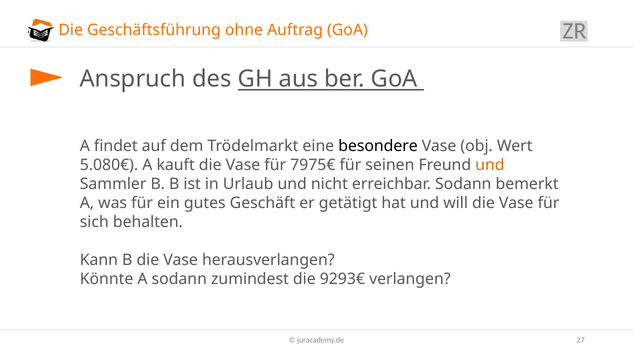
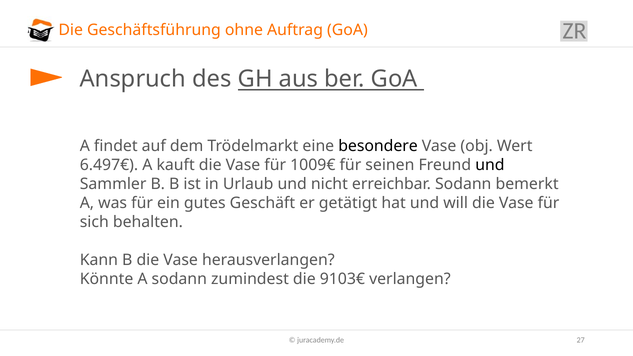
5.080€: 5.080€ -> 6.497€ (109, 165)
7975€: 7975€ -> 1009€ (313, 165)
und colour: orange -> black (490, 165)
9293€: 9293€ -> 9103€ (342, 279)
